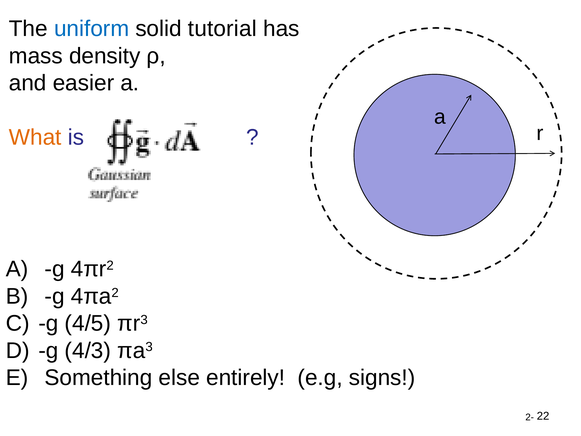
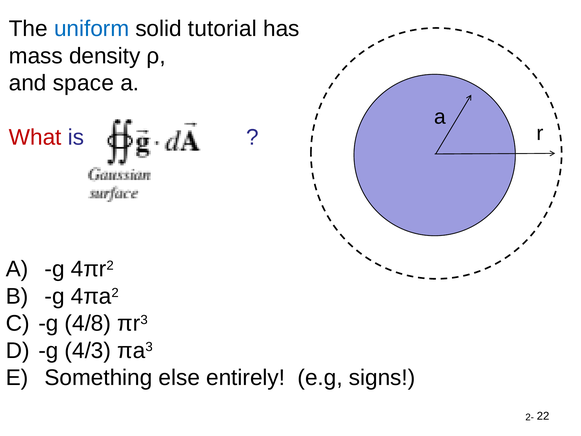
easier: easier -> space (83, 83)
What colour: orange -> red (35, 137)
4/5: 4/5 -> 4/8 (88, 323)
